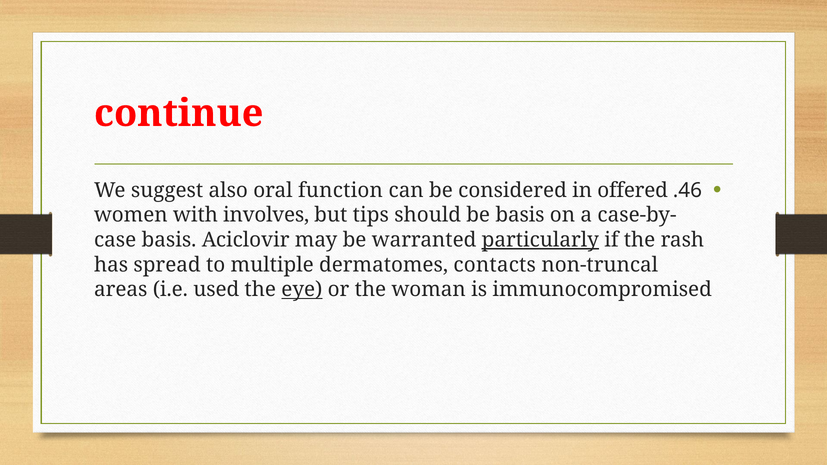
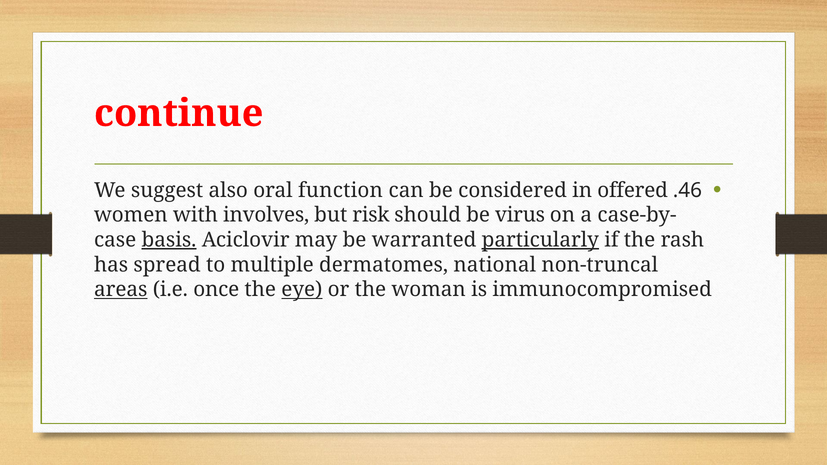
tips: tips -> risk (371, 215)
be basis: basis -> virus (520, 215)
basis underline: none -> present (169, 240)
contacts: contacts -> national (495, 265)
areas underline: none -> present (121, 290)
used: used -> once (216, 290)
